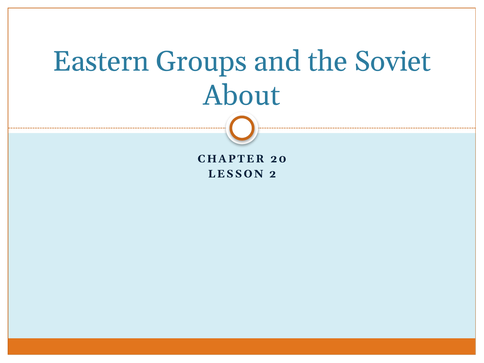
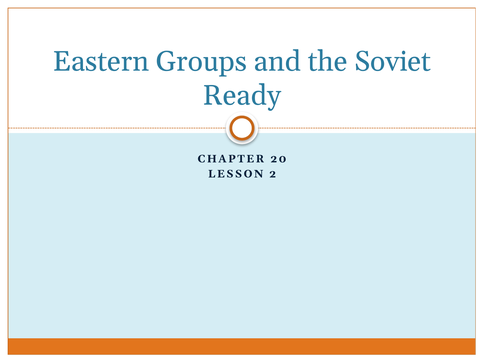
About: About -> Ready (242, 96)
